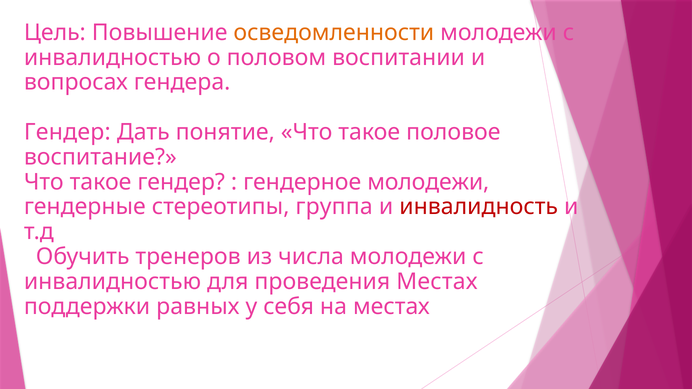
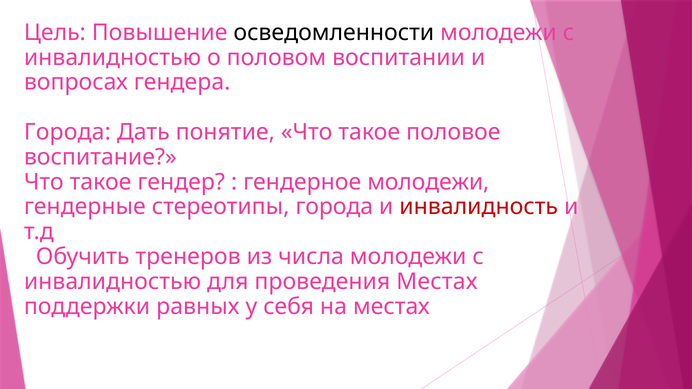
осведомленности colour: orange -> black (334, 33)
Гендер: Гендер -> Города (67, 132)
стереотипы группа: группа -> города (334, 207)
